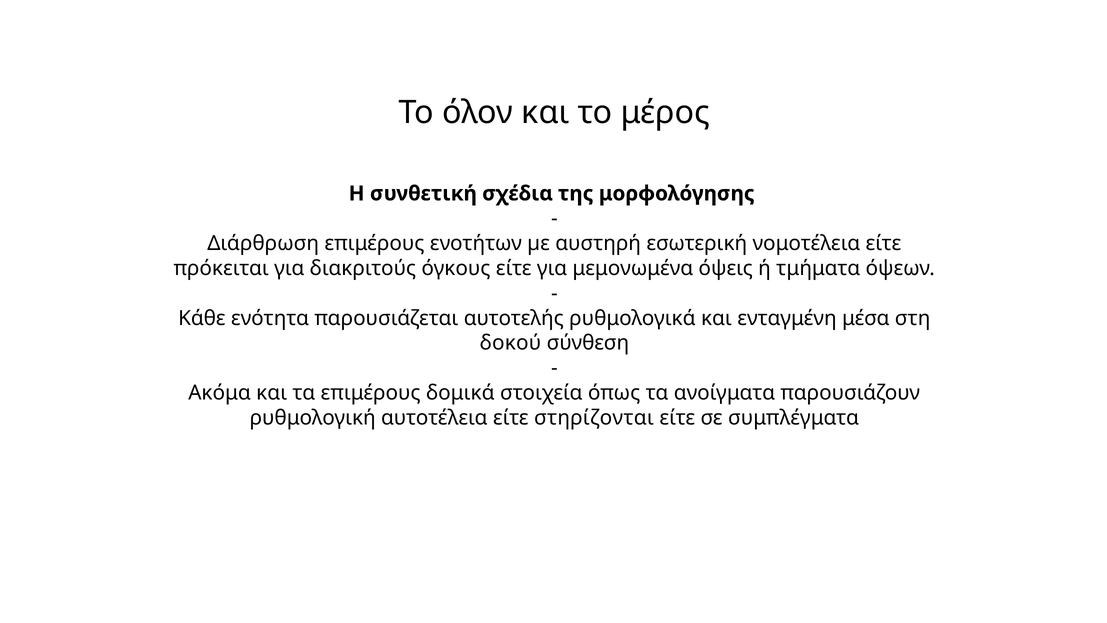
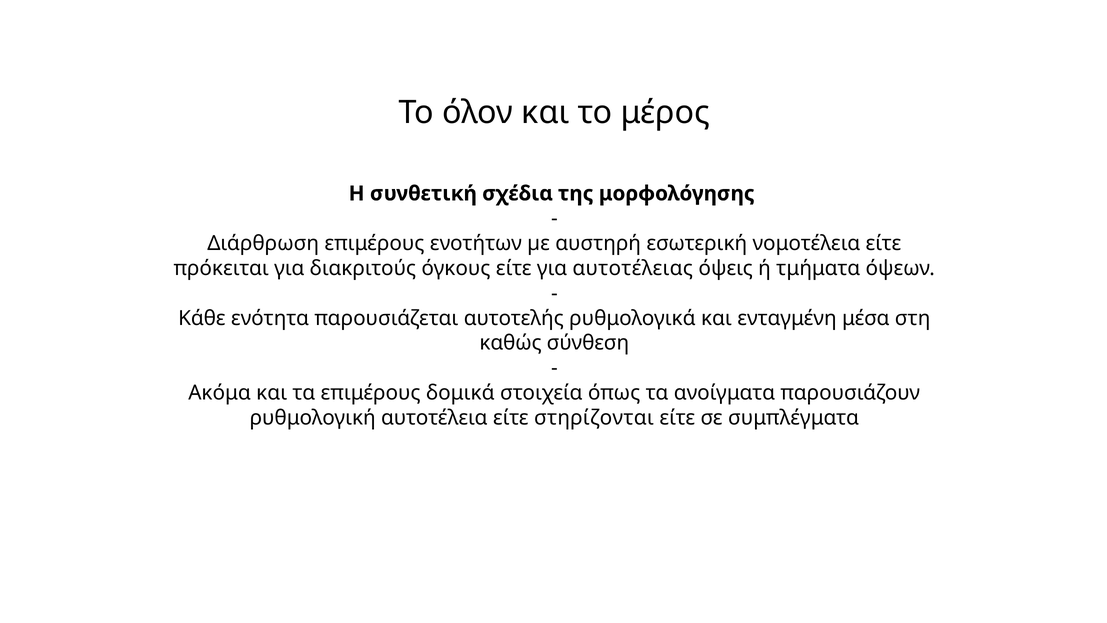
μεμονωμένα: μεμονωμένα -> αυτοτέλειας (633, 268)
δοκού: δοκού -> καθώς (511, 343)
